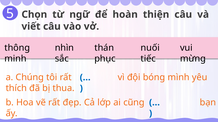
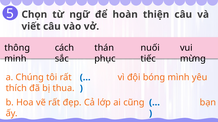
nhìn: nhìn -> cách (64, 48)
